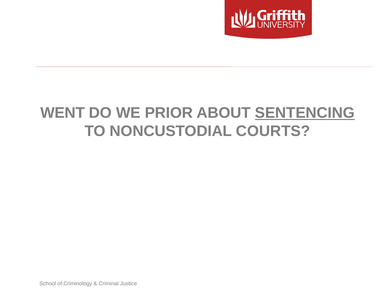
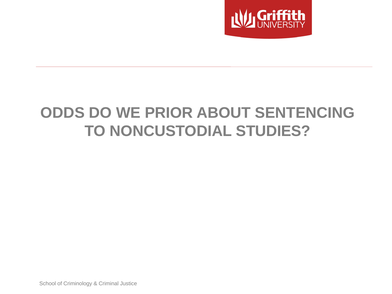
WENT: WENT -> ODDS (62, 113)
SENTENCING underline: present -> none (305, 113)
COURTS: COURTS -> STUDIES (273, 131)
